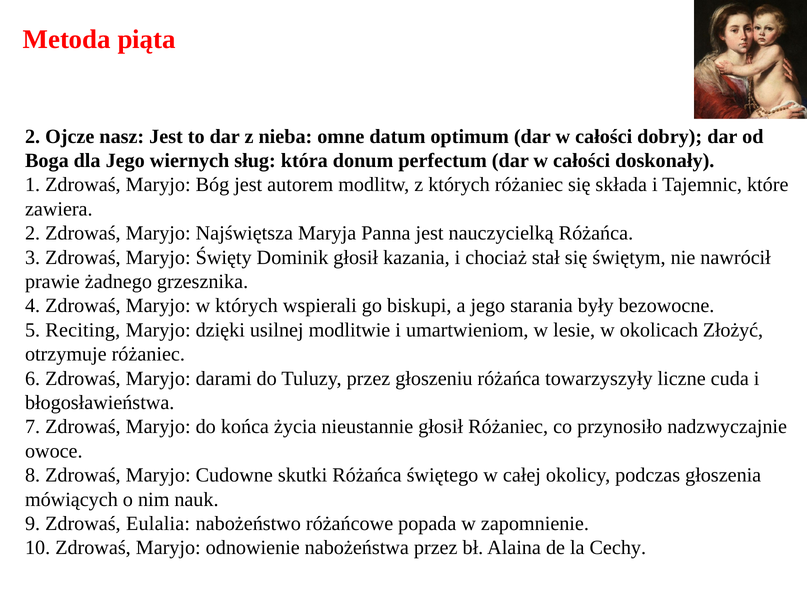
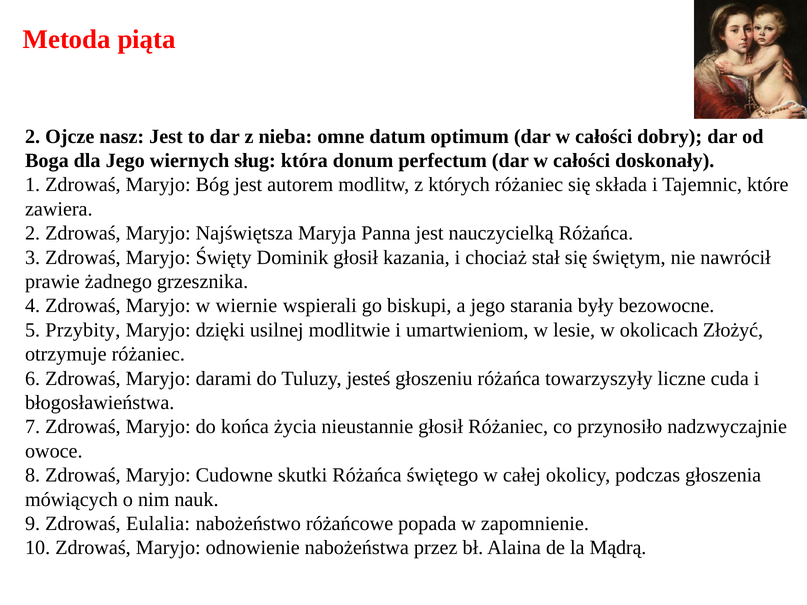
w których: których -> wiernie (246, 306)
Reciting: Reciting -> Przybity (83, 330)
Tuluzy przez: przez -> jesteś (369, 379)
Cechy: Cechy -> Mądrą (618, 548)
